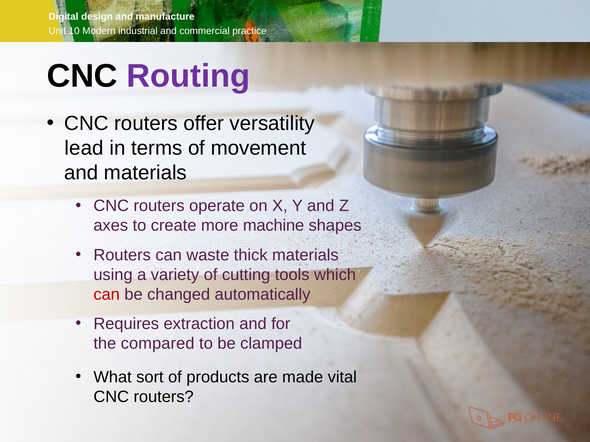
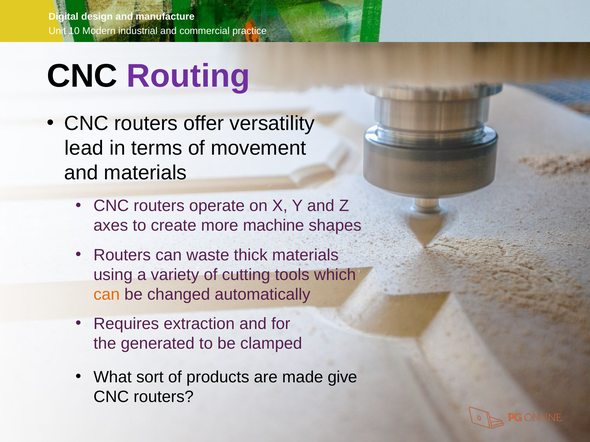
can colour: red -> orange (107, 295)
compared: compared -> generated (158, 344)
vital: vital -> give (342, 377)
